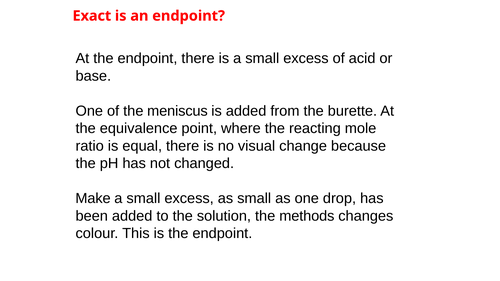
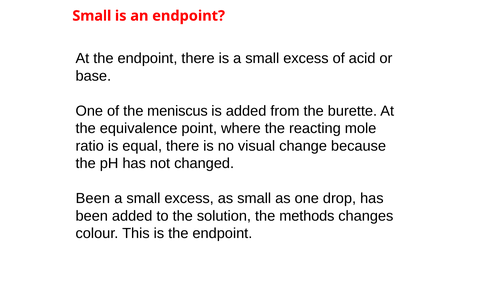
Exact: Exact -> Small (92, 16)
Make: Make -> Been (93, 199)
